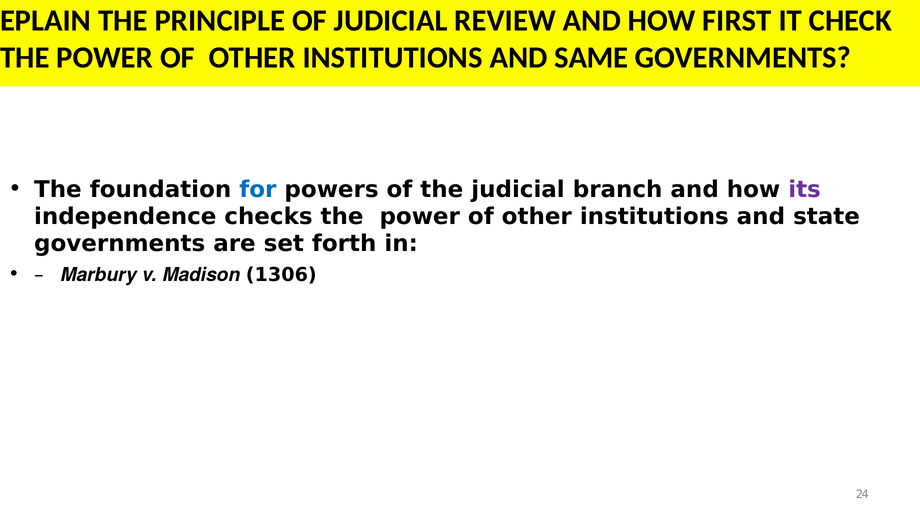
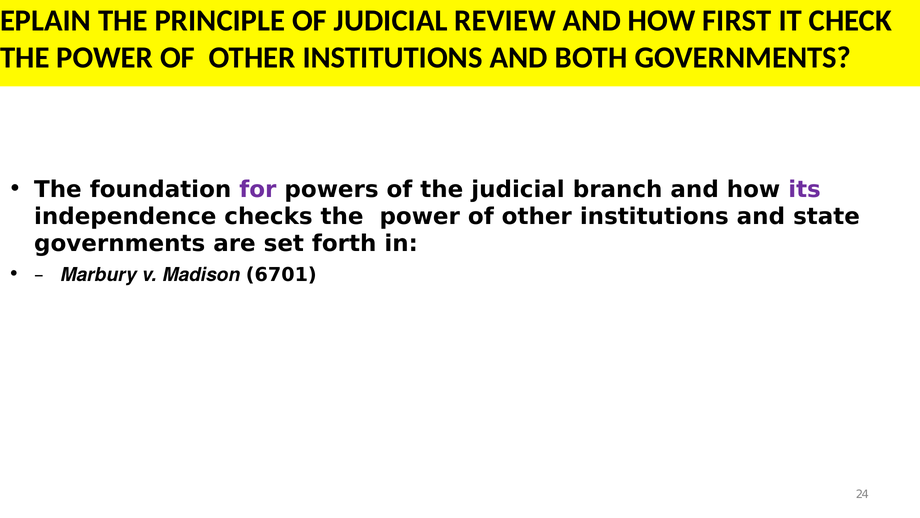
SAME: SAME -> BOTH (591, 57)
for colour: blue -> purple (258, 190)
1306: 1306 -> 6701 (281, 275)
